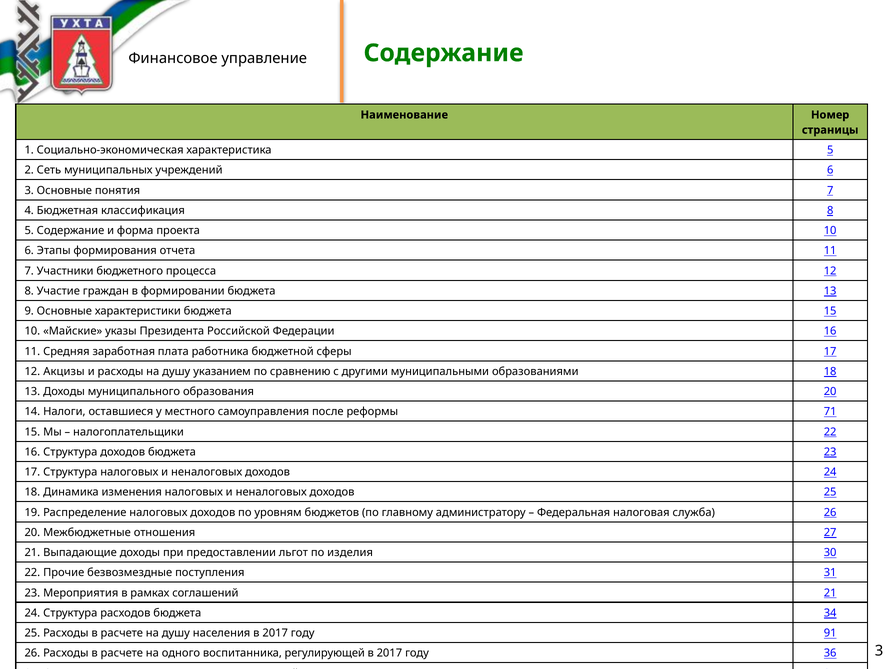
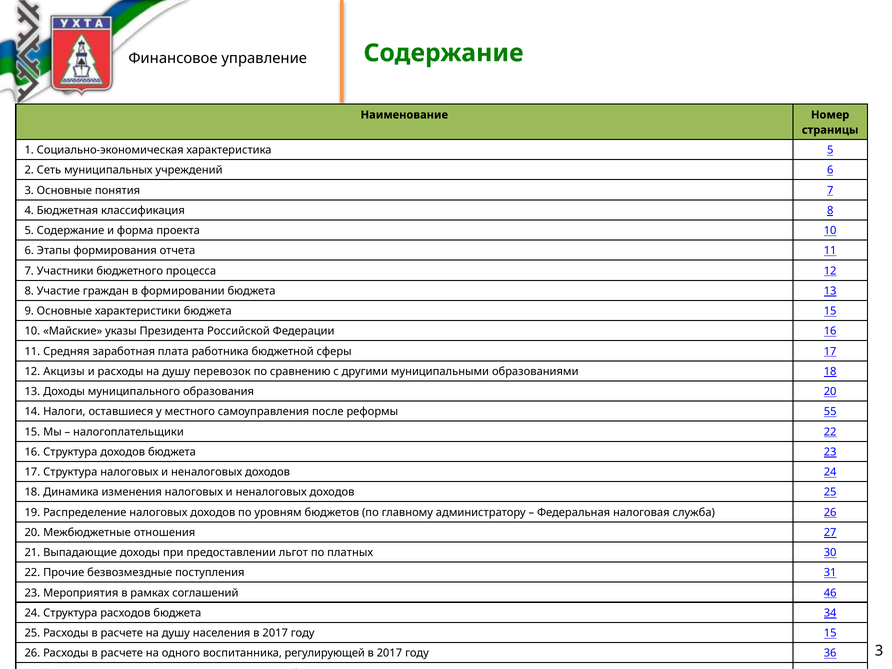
указанием: указанием -> перевозок (222, 371)
71: 71 -> 55 (830, 412)
изделия: изделия -> платных (350, 553)
соглашений 21: 21 -> 46 (830, 593)
году 91: 91 -> 15 (830, 633)
